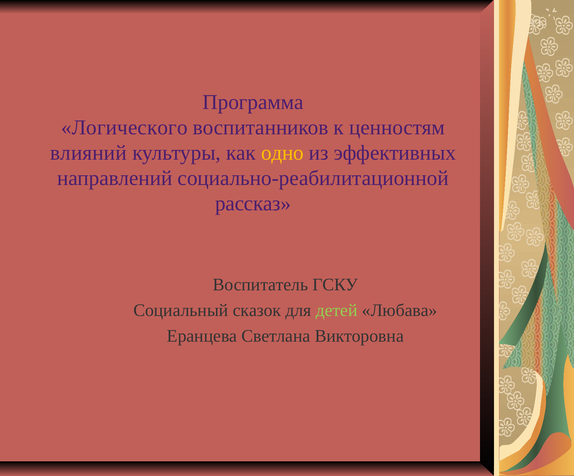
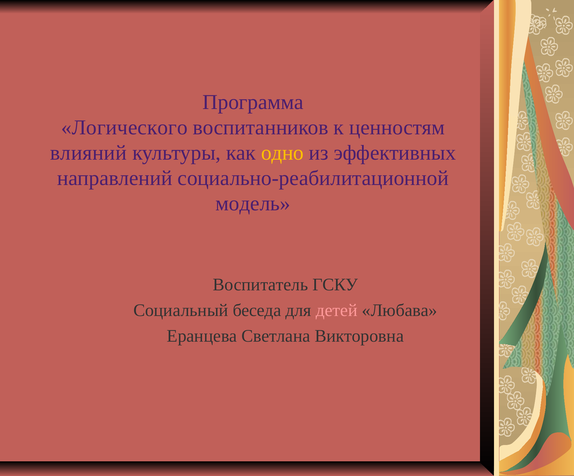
рассказ: рассказ -> модель (253, 203)
сказок: сказок -> беседа (257, 310)
детей colour: light green -> pink (337, 310)
